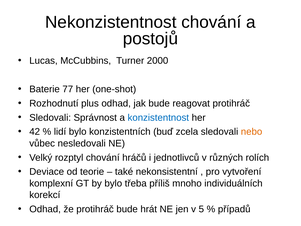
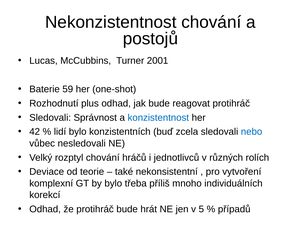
2000: 2000 -> 2001 (158, 61)
77: 77 -> 59 (68, 89)
nebo colour: orange -> blue (252, 132)
